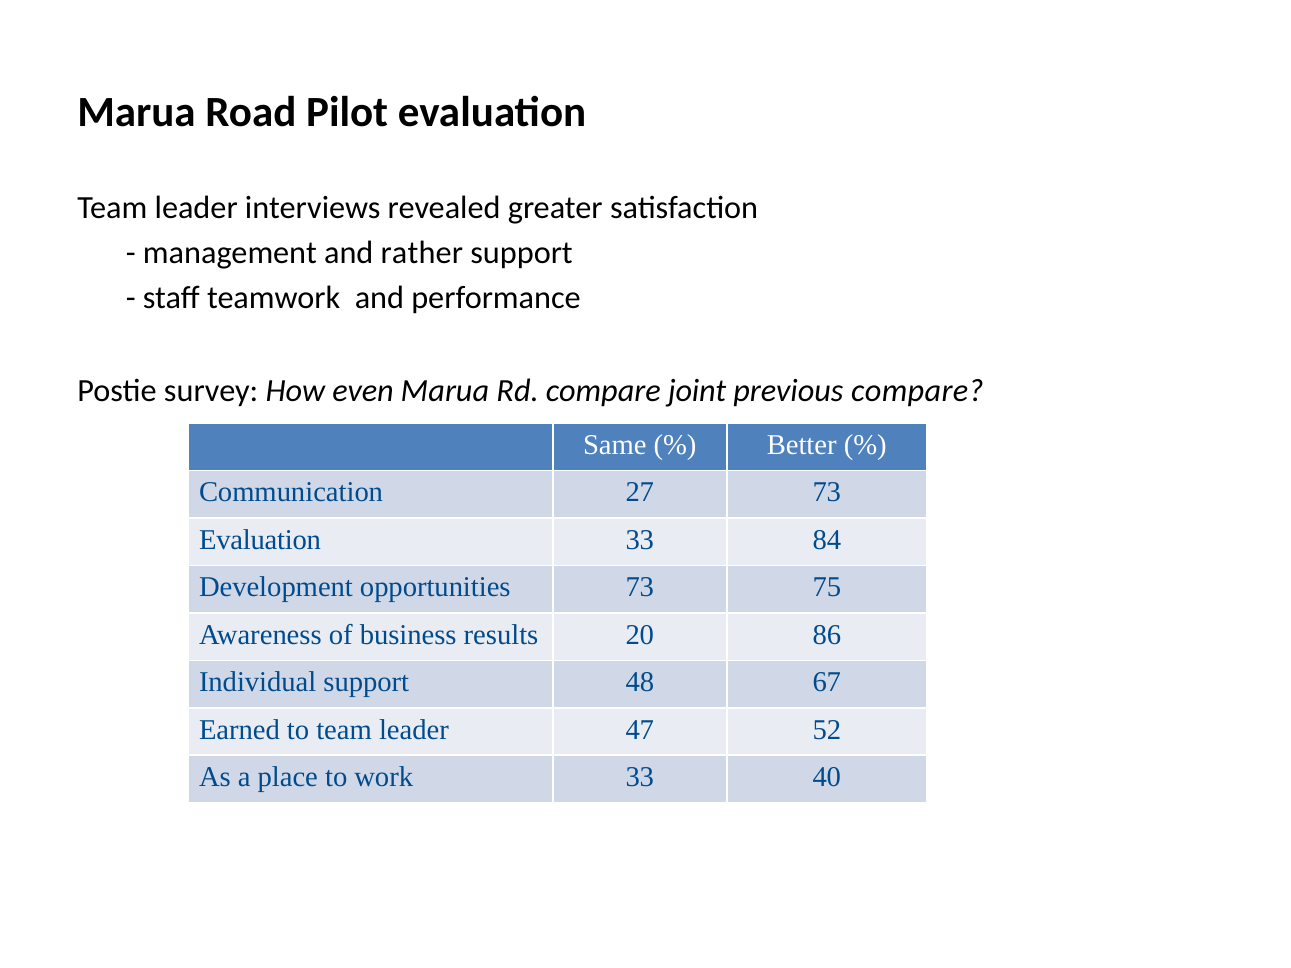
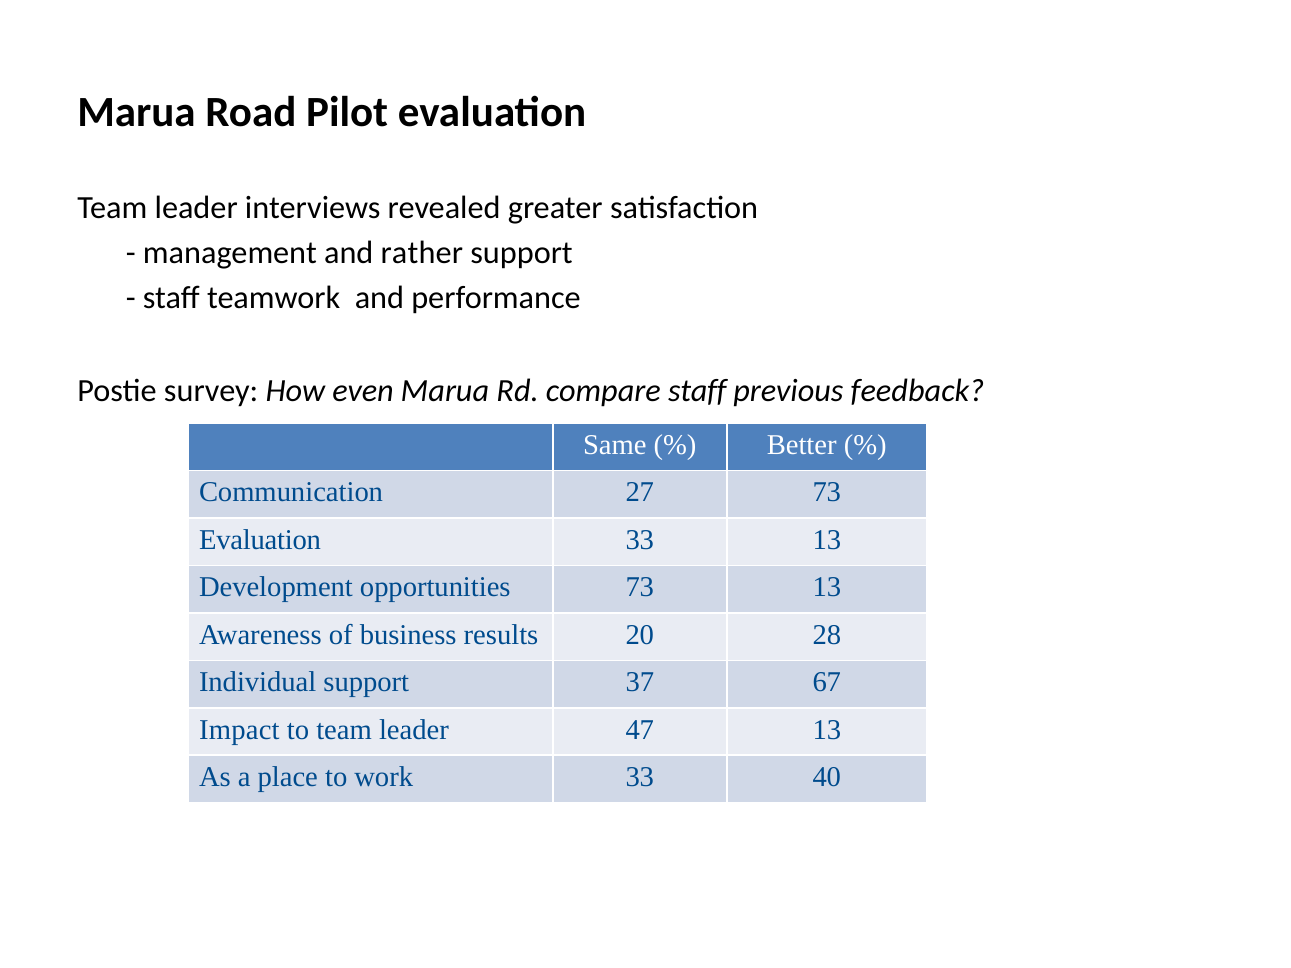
compare joint: joint -> staff (697, 391)
previous compare: compare -> feedback (918, 391)
33 84: 84 -> 13 (827, 540)
73 75: 75 -> 13 (827, 588)
86: 86 -> 28 (827, 635)
48: 48 -> 37 (640, 682)
Earned: Earned -> Impact (239, 730)
47 52: 52 -> 13 (827, 730)
